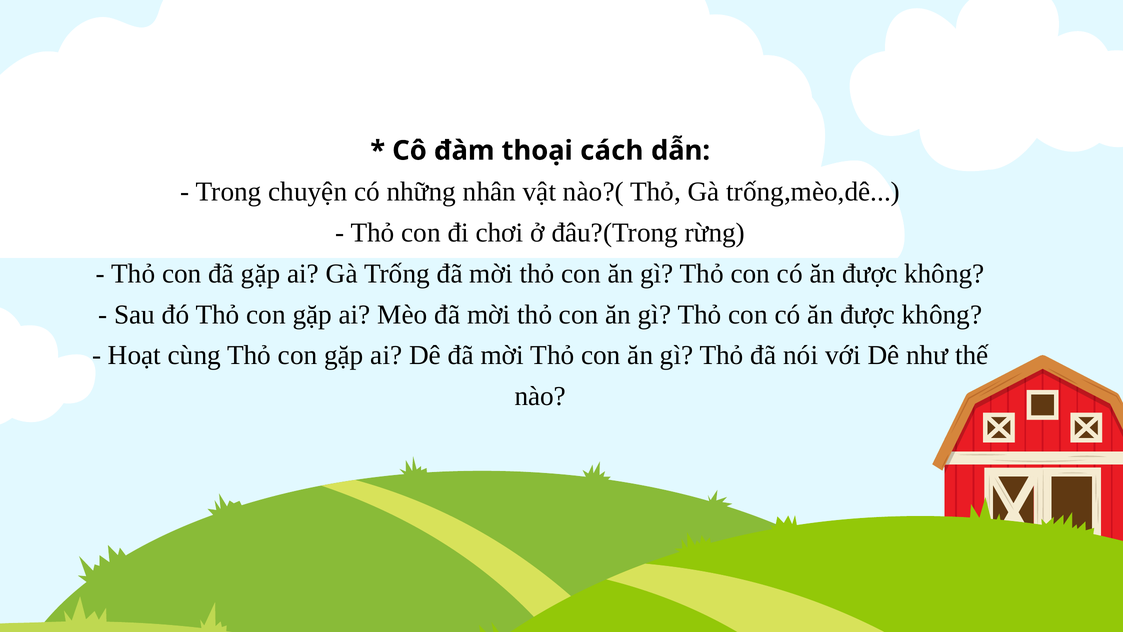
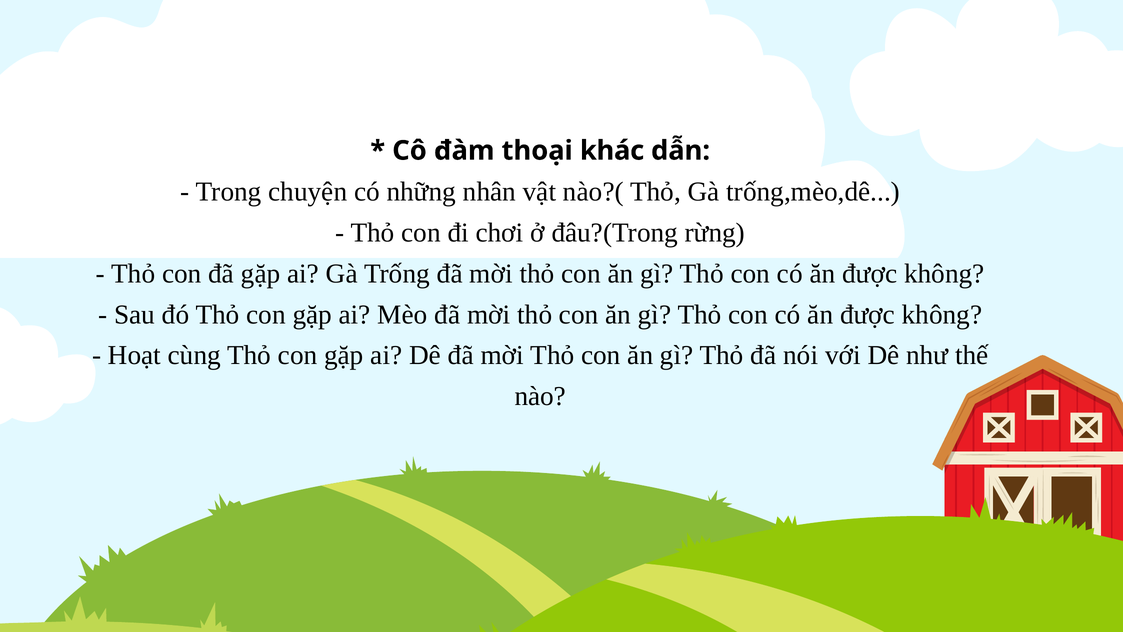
cách: cách -> khác (612, 151)
